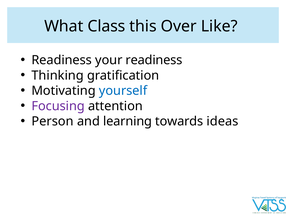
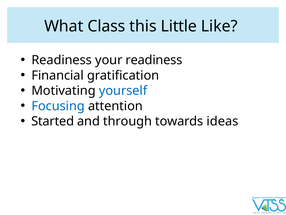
Over: Over -> Little (179, 26)
Thinking: Thinking -> Financial (58, 75)
Focusing colour: purple -> blue (58, 106)
Person: Person -> Started (53, 121)
learning: learning -> through (128, 121)
